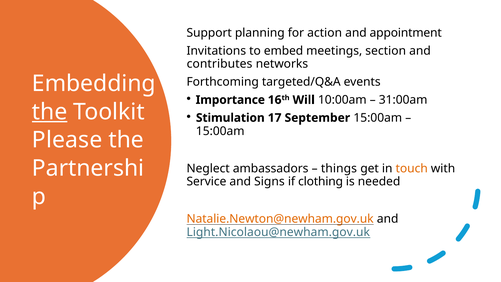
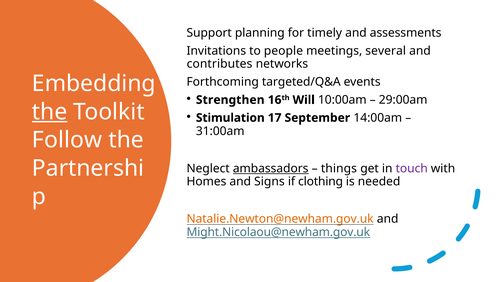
action: action -> timely (325, 33)
appointment: appointment -> assessments (406, 33)
embed: embed -> people (283, 51)
section: section -> several (386, 51)
Importance: Importance -> Strengthen (230, 100)
31:00am: 31:00am -> 29:00am (403, 100)
September 15:00am: 15:00am -> 14:00am (378, 118)
15:00am: 15:00am -> 31:00am (220, 131)
Please: Please -> Follow (67, 140)
ambassadors underline: none -> present (271, 168)
touch colour: orange -> purple (412, 168)
Service: Service -> Homes (206, 182)
Light.Nicolaou@newham.gov.uk: Light.Nicolaou@newham.gov.uk -> Might.Nicolaou@newham.gov.uk (278, 232)
